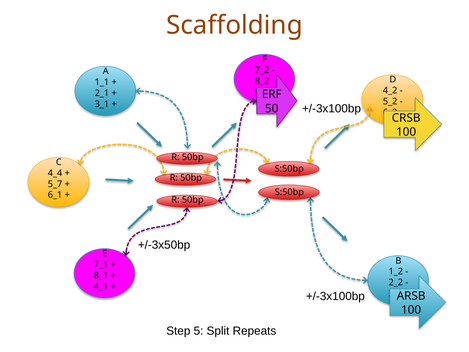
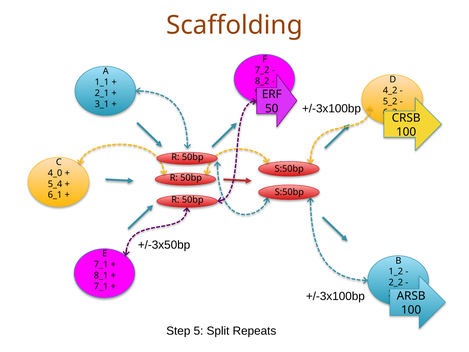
4_4: 4_4 -> 4_0 (55, 173)
5_7: 5_7 -> 5_4 (55, 184)
4_1: 4_1 -> 7_1 (101, 286)
